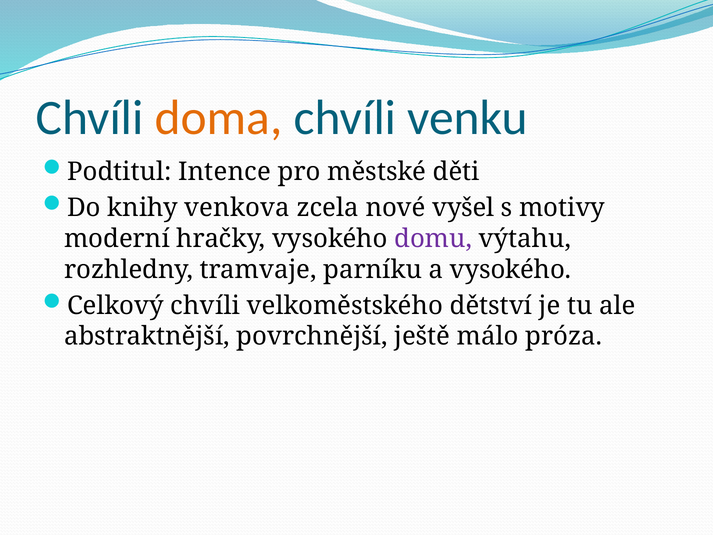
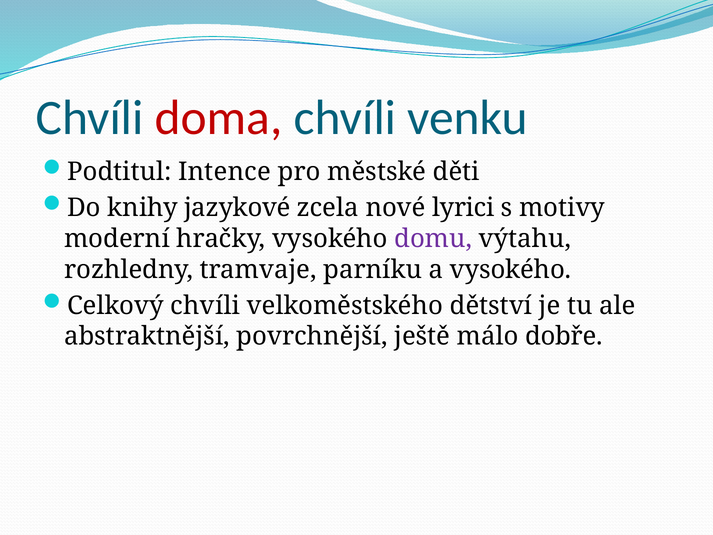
doma colour: orange -> red (219, 118)
venkova: venkova -> jazykové (237, 208)
vyšel: vyšel -> lyrici (463, 208)
próza: próza -> dobře (564, 336)
